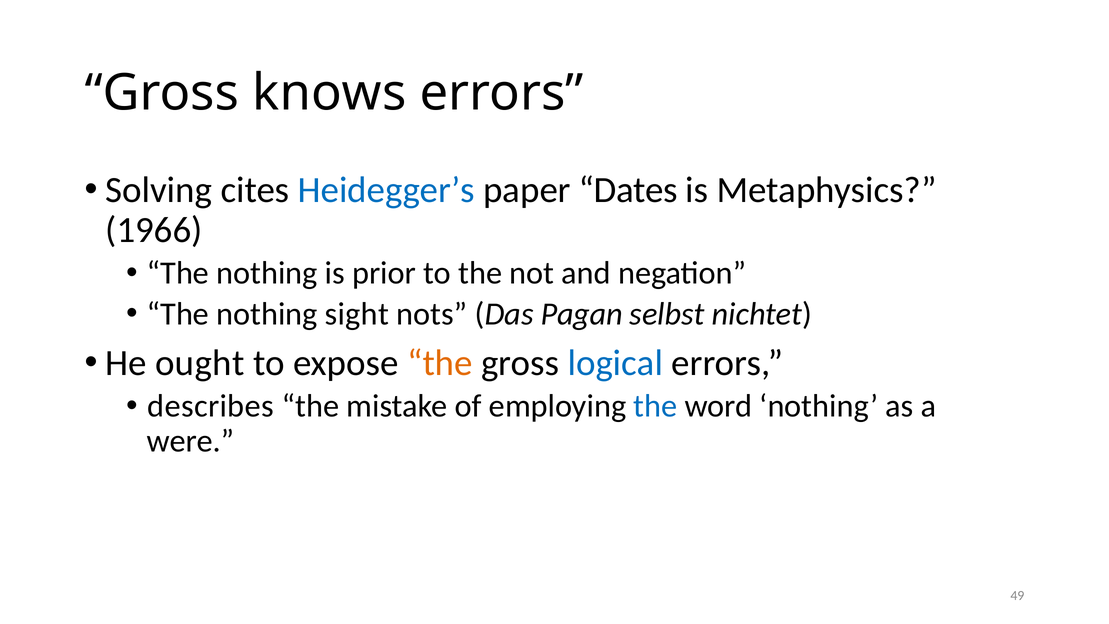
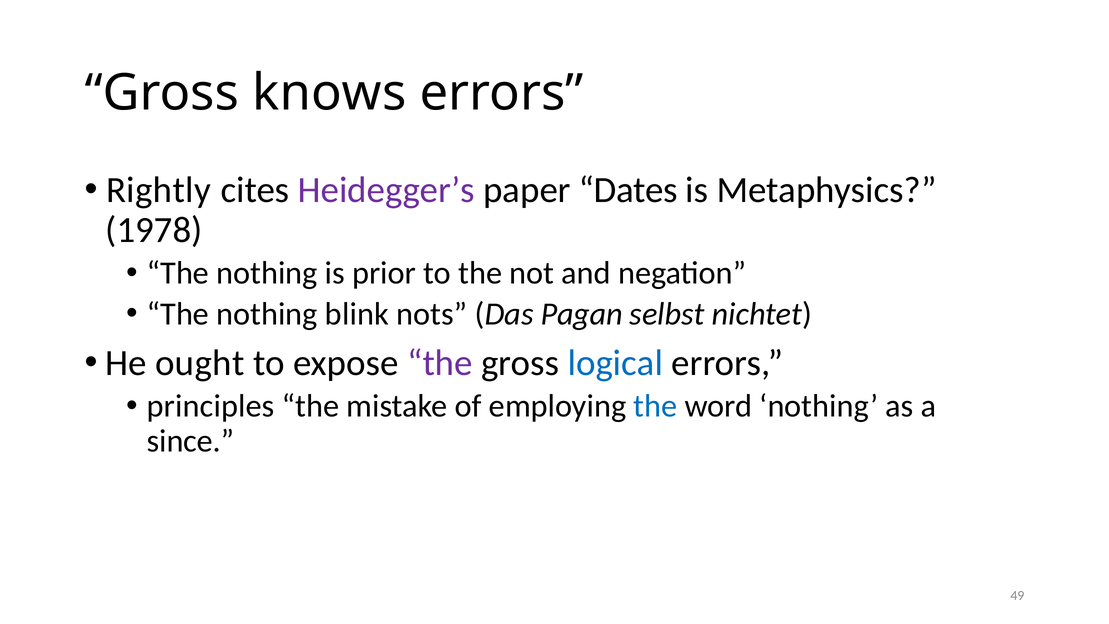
Solving: Solving -> Rightly (159, 190)
Heidegger’s colour: blue -> purple (386, 190)
1966: 1966 -> 1978 (154, 230)
sight: sight -> blink (357, 314)
the colour: orange -> purple (440, 363)
describes: describes -> principles (211, 406)
were: were -> since (191, 441)
